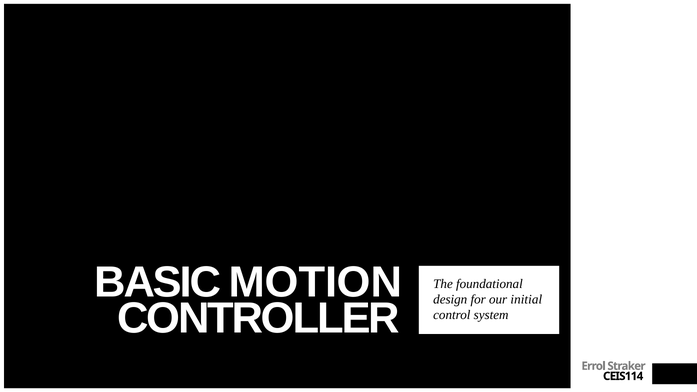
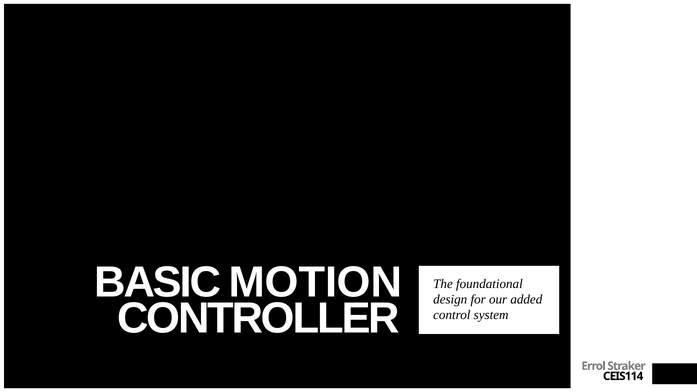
initial: initial -> added (526, 300)
